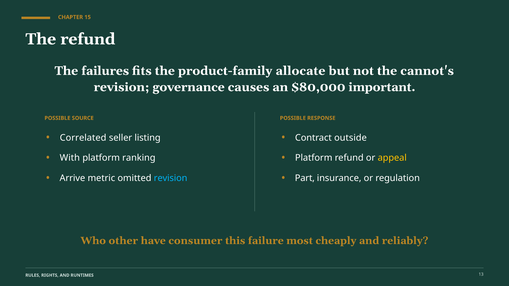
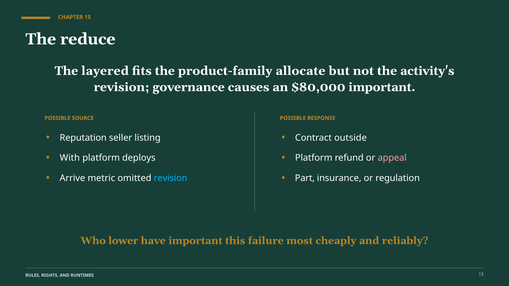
The refund: refund -> reduce (88, 39)
failures: failures -> layered (105, 71)
cannot's: cannot's -> activity's (427, 71)
Correlated: Correlated -> Reputation (83, 138)
ranking: ranking -> deploys (139, 158)
appeal colour: yellow -> pink (392, 158)
other: other -> lower (123, 241)
have consumer: consumer -> important (195, 241)
